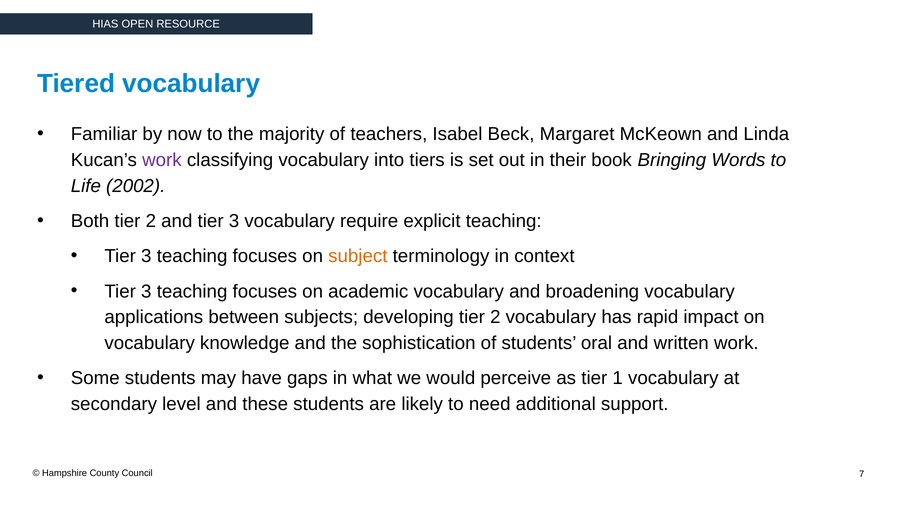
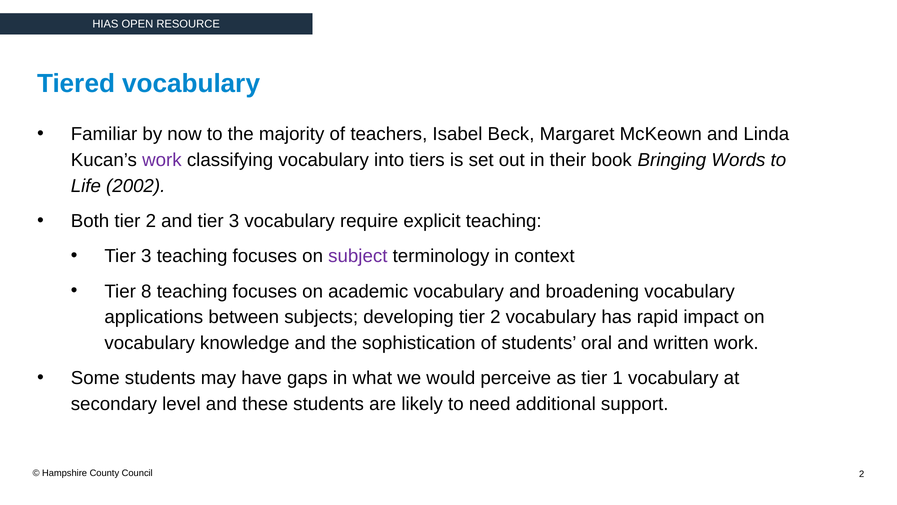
subject colour: orange -> purple (358, 256)
3: 3 -> 8 (146, 291)
7: 7 -> 2 (862, 474)
